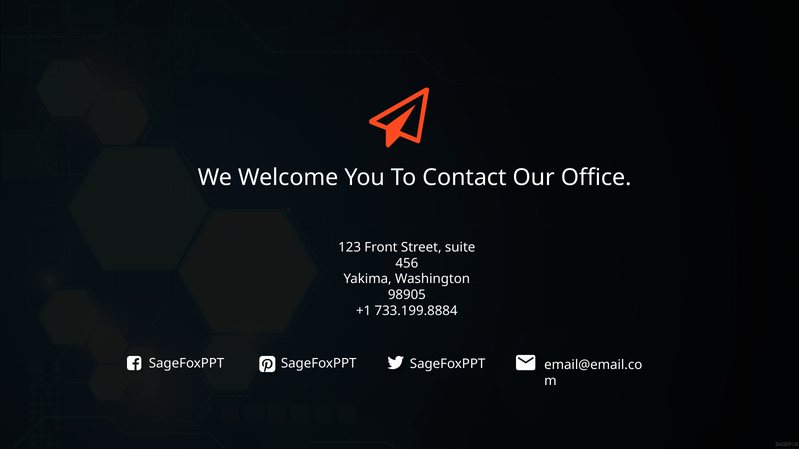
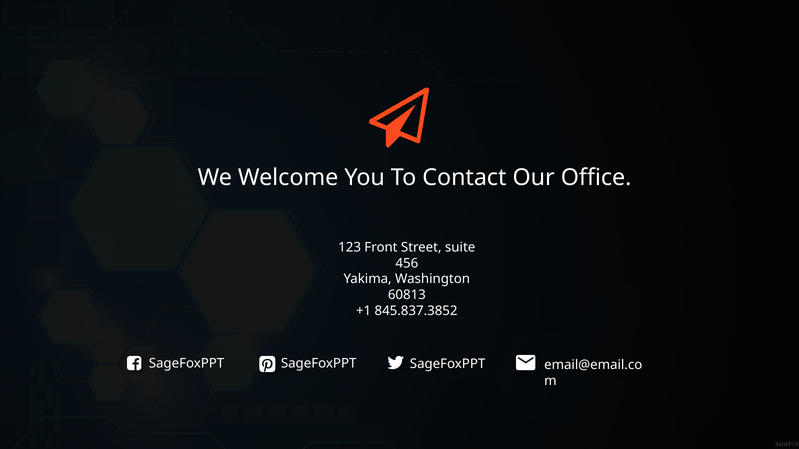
98905: 98905 -> 60813 (407, 295)
733.199.8884: 733.199.8884 -> 845.837.3852 (416, 311)
